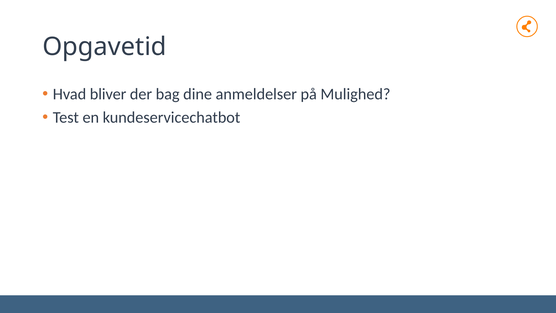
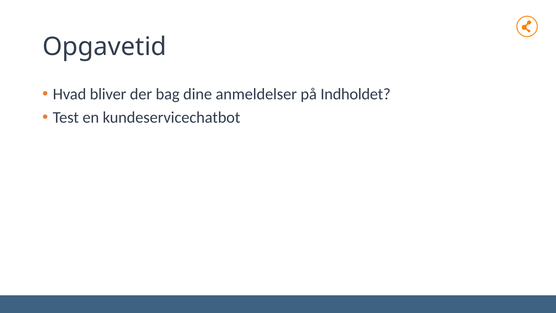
Mulighed: Mulighed -> Indholdet (356, 94)
